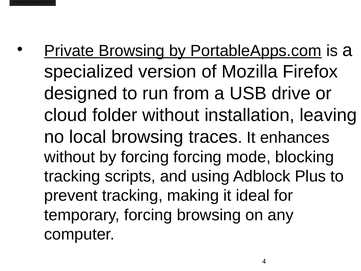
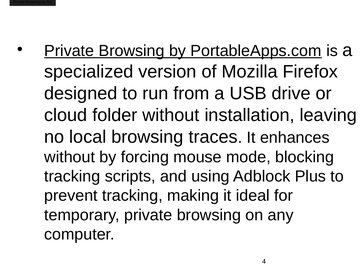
forcing forcing: forcing -> mouse (198, 157)
temporary forcing: forcing -> private (148, 215)
